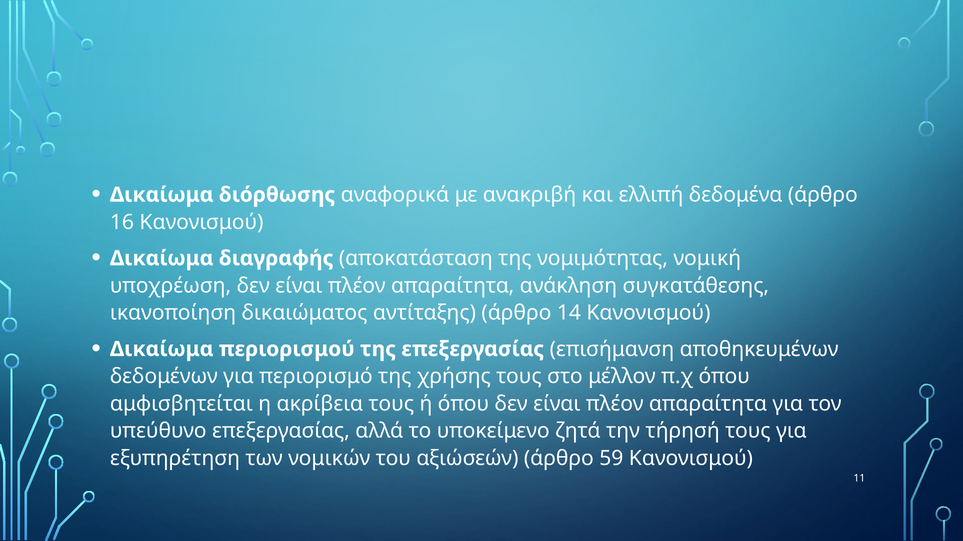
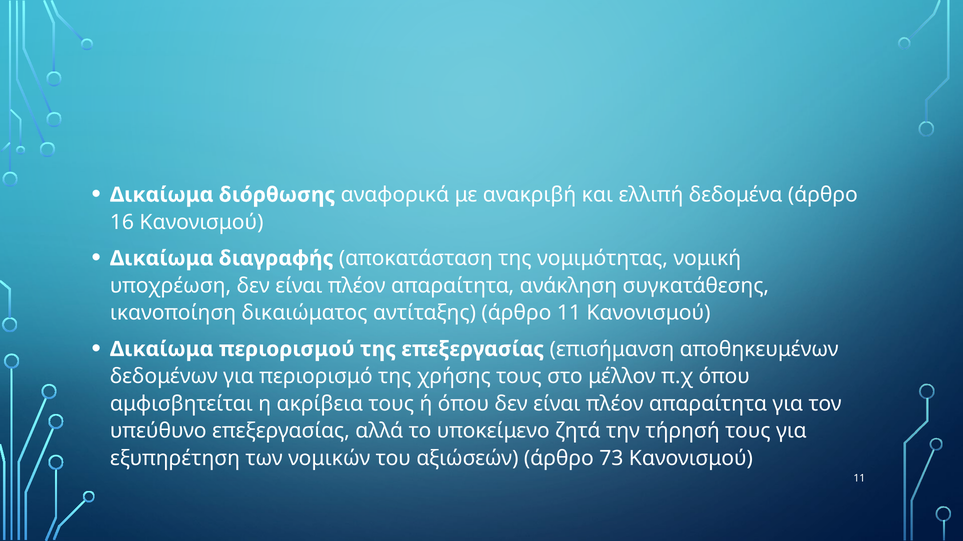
άρθρο 14: 14 -> 11 (569, 313)
59: 59 -> 73 (611, 459)
